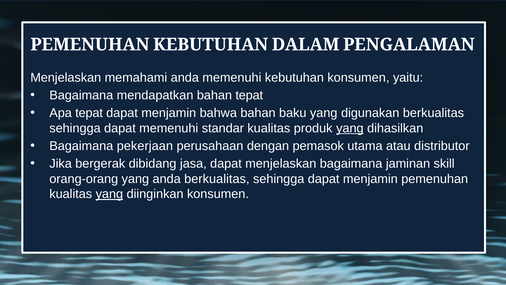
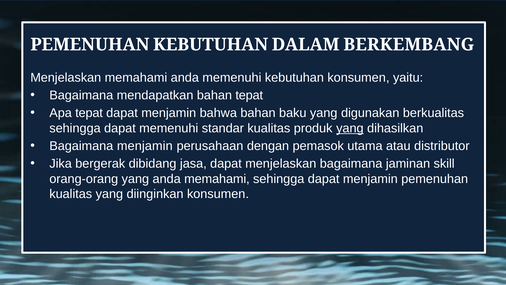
PENGALAMAN: PENGALAMAN -> BERKEMBANG (409, 45)
Bagaimana pekerjaan: pekerjaan -> menjamin (145, 146)
anda berkualitas: berkualitas -> memahami (217, 179)
yang underline: present -> none (109, 194)
